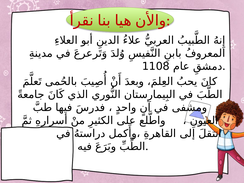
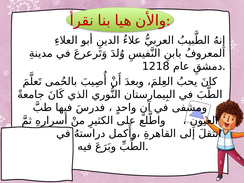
1108: 1108 -> 1218 (156, 66)
